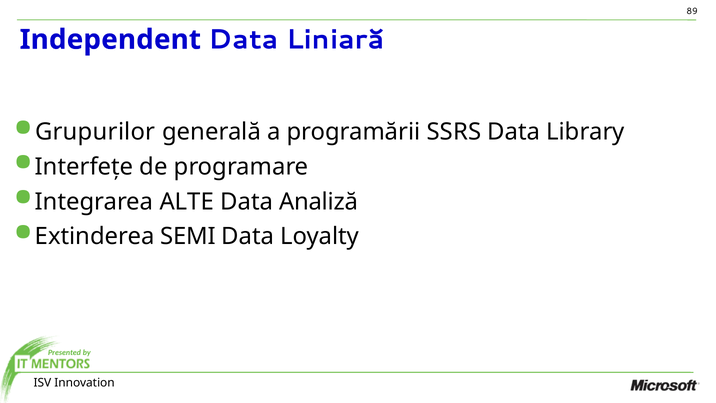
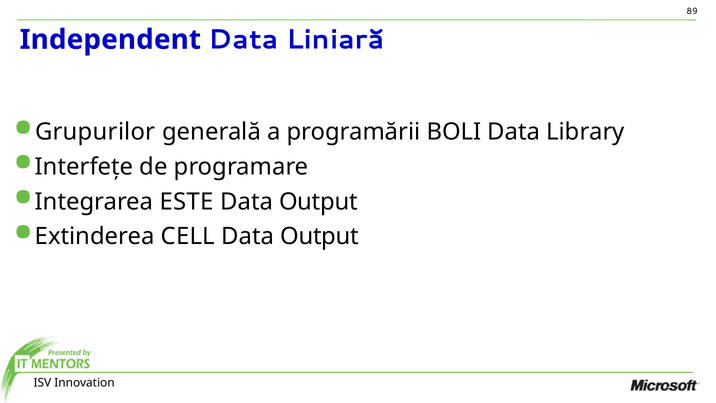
SSRS: SSRS -> BOLI (454, 132)
ALTE: ALTE -> ESTE (187, 202)
Analiză: Analiză -> Output (318, 202)
SEMI: SEMI -> CELL (188, 236)
Loyalty: Loyalty -> Output (320, 236)
